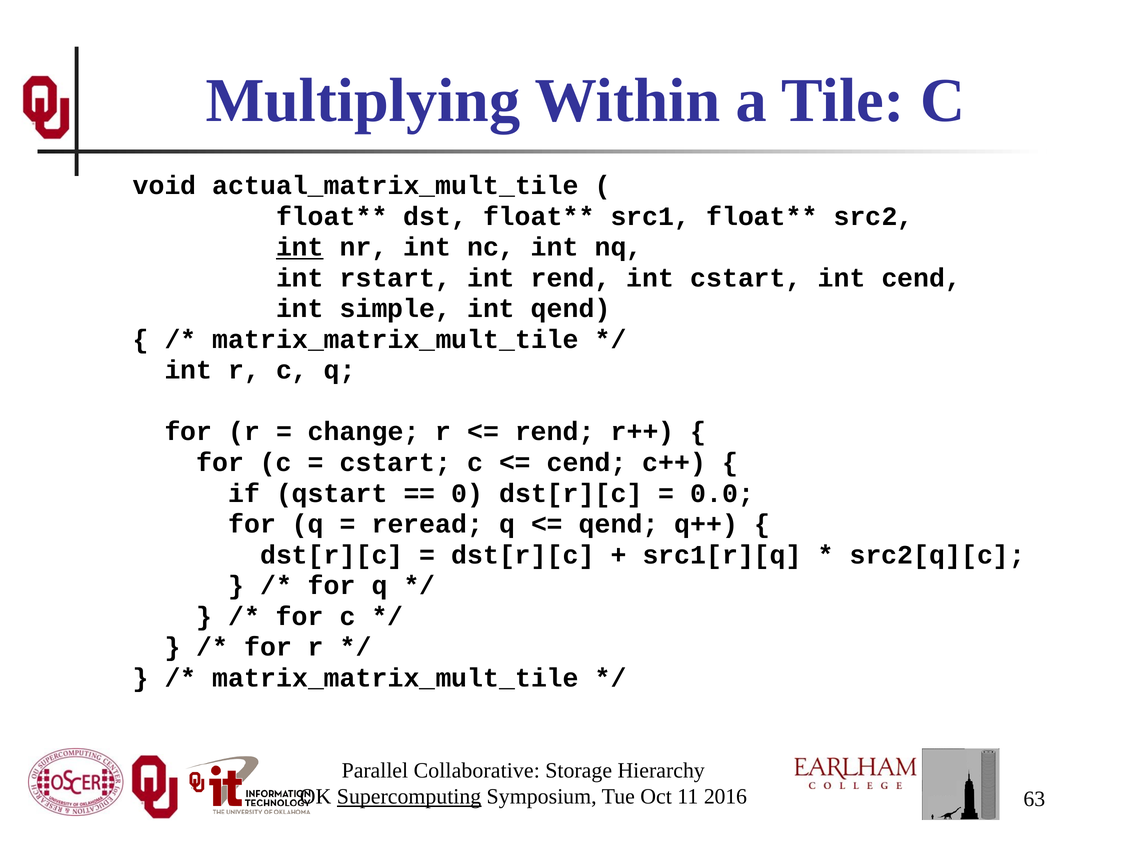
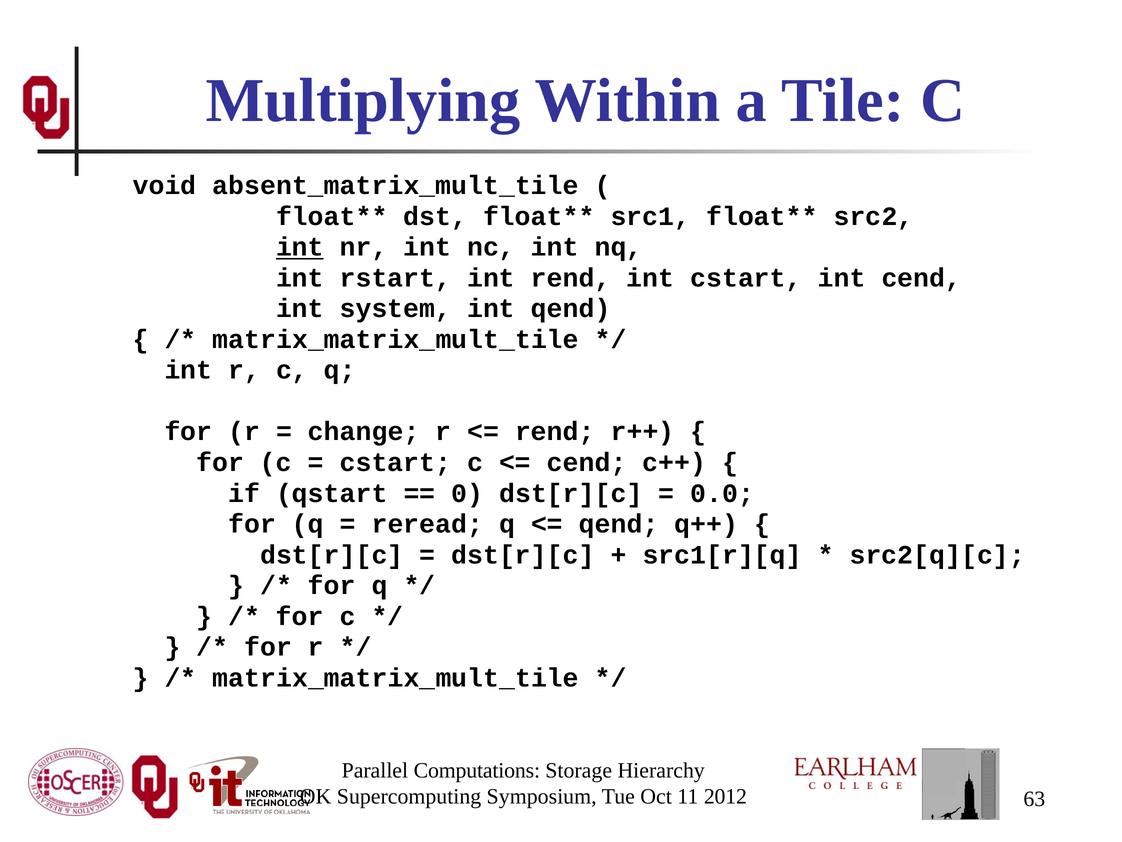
actual_matrix_mult_tile: actual_matrix_mult_tile -> absent_matrix_mult_tile (396, 186)
simple: simple -> system (395, 309)
Collaborative: Collaborative -> Computations (477, 770)
Supercomputing underline: present -> none (409, 796)
2016: 2016 -> 2012 (725, 796)
